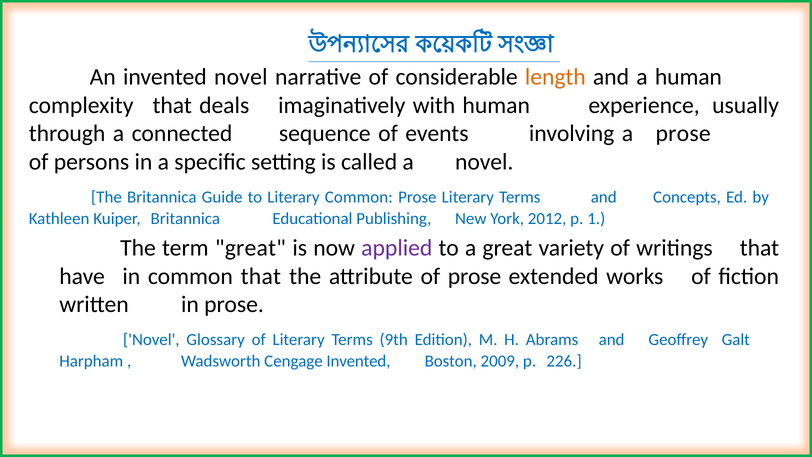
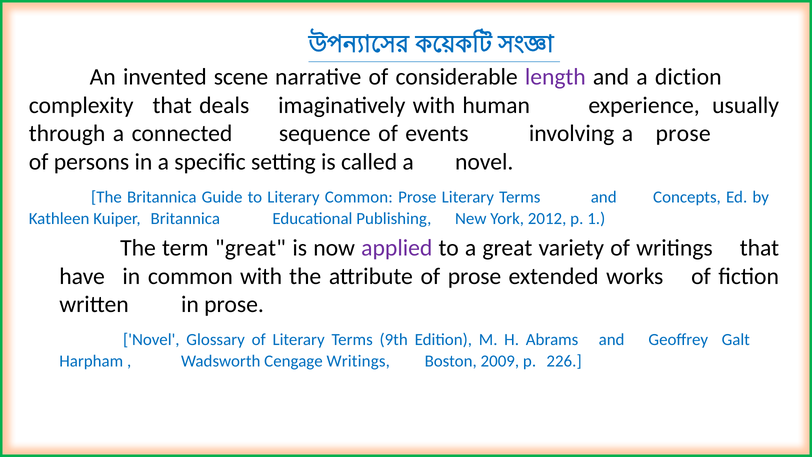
invented novel: novel -> scene (241, 77)
length colour: orange -> purple (555, 77)
a human: human -> diction (688, 77)
common that: that -> with (261, 276)
Cengage Invented: Invented -> Writings (358, 361)
